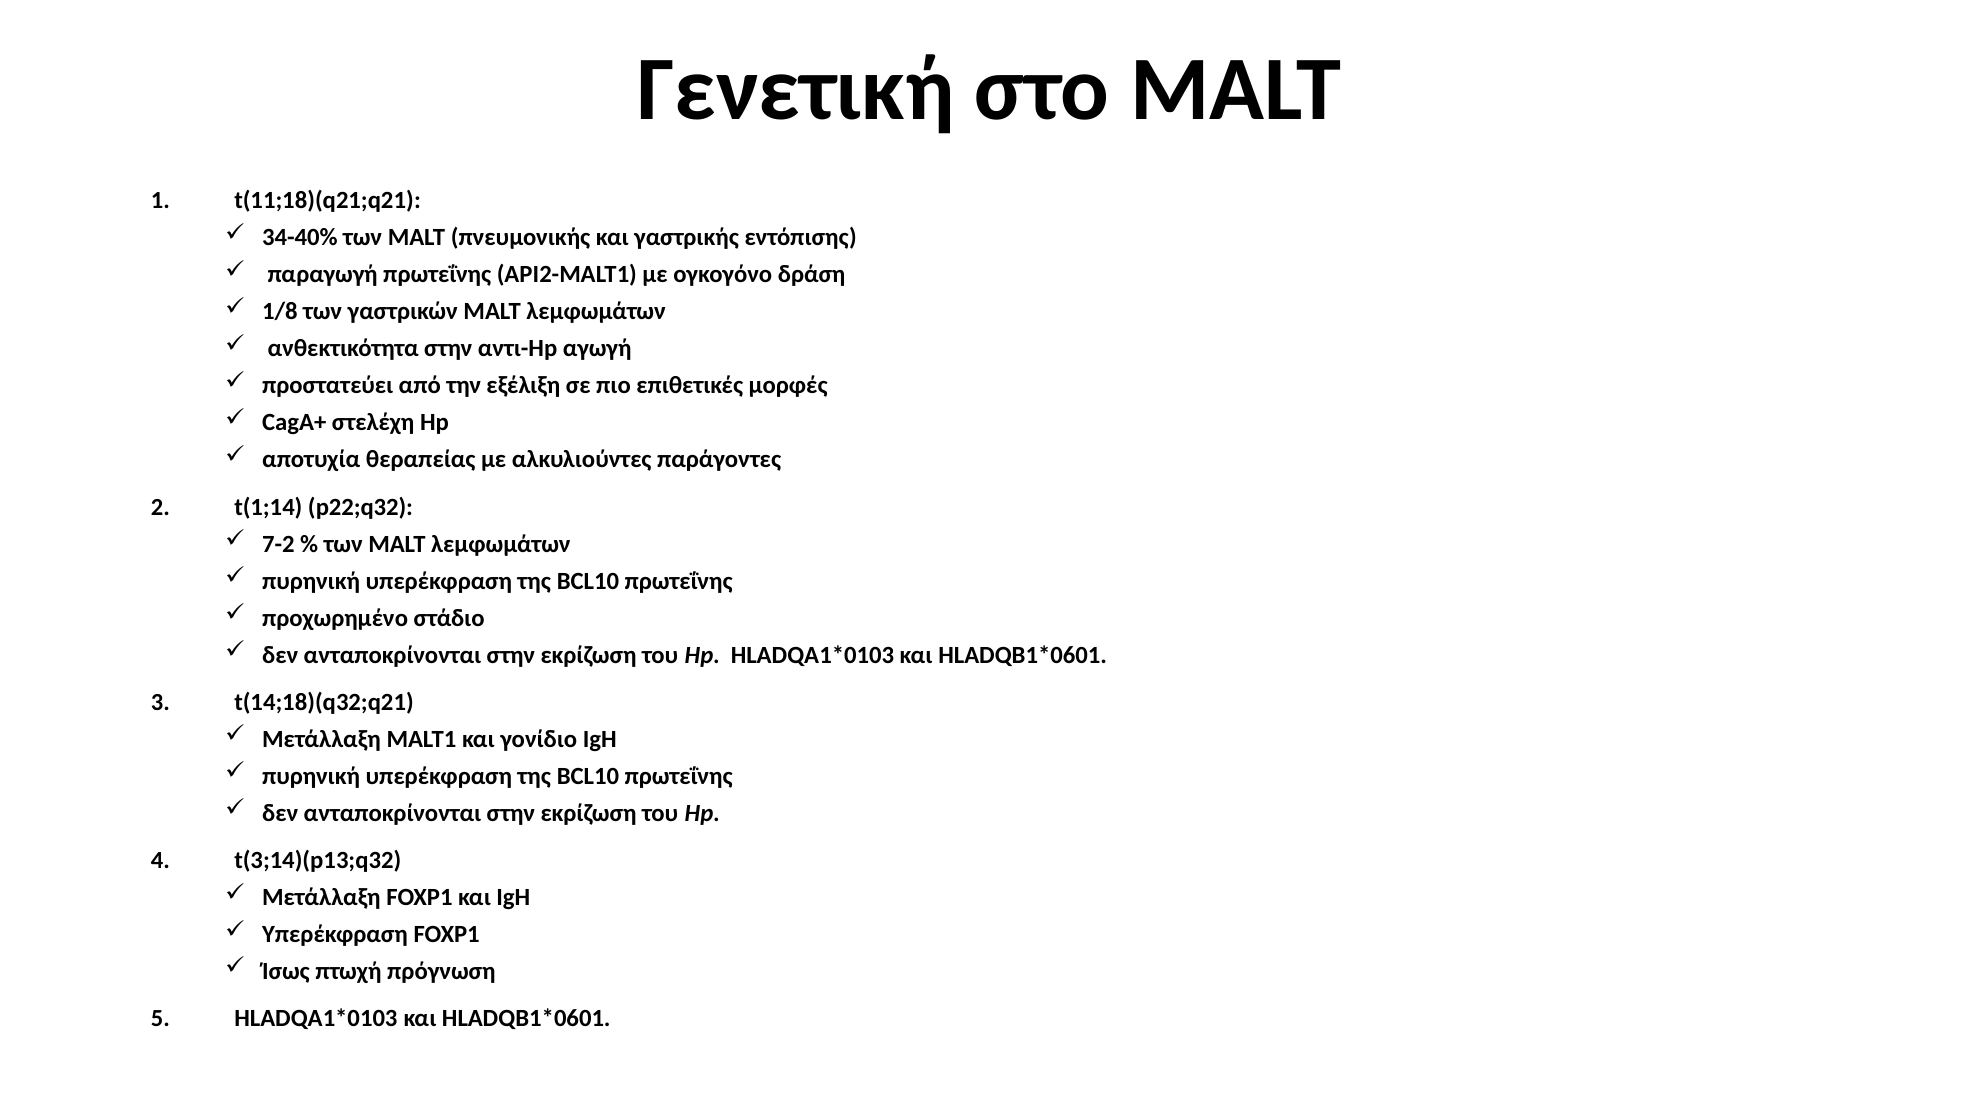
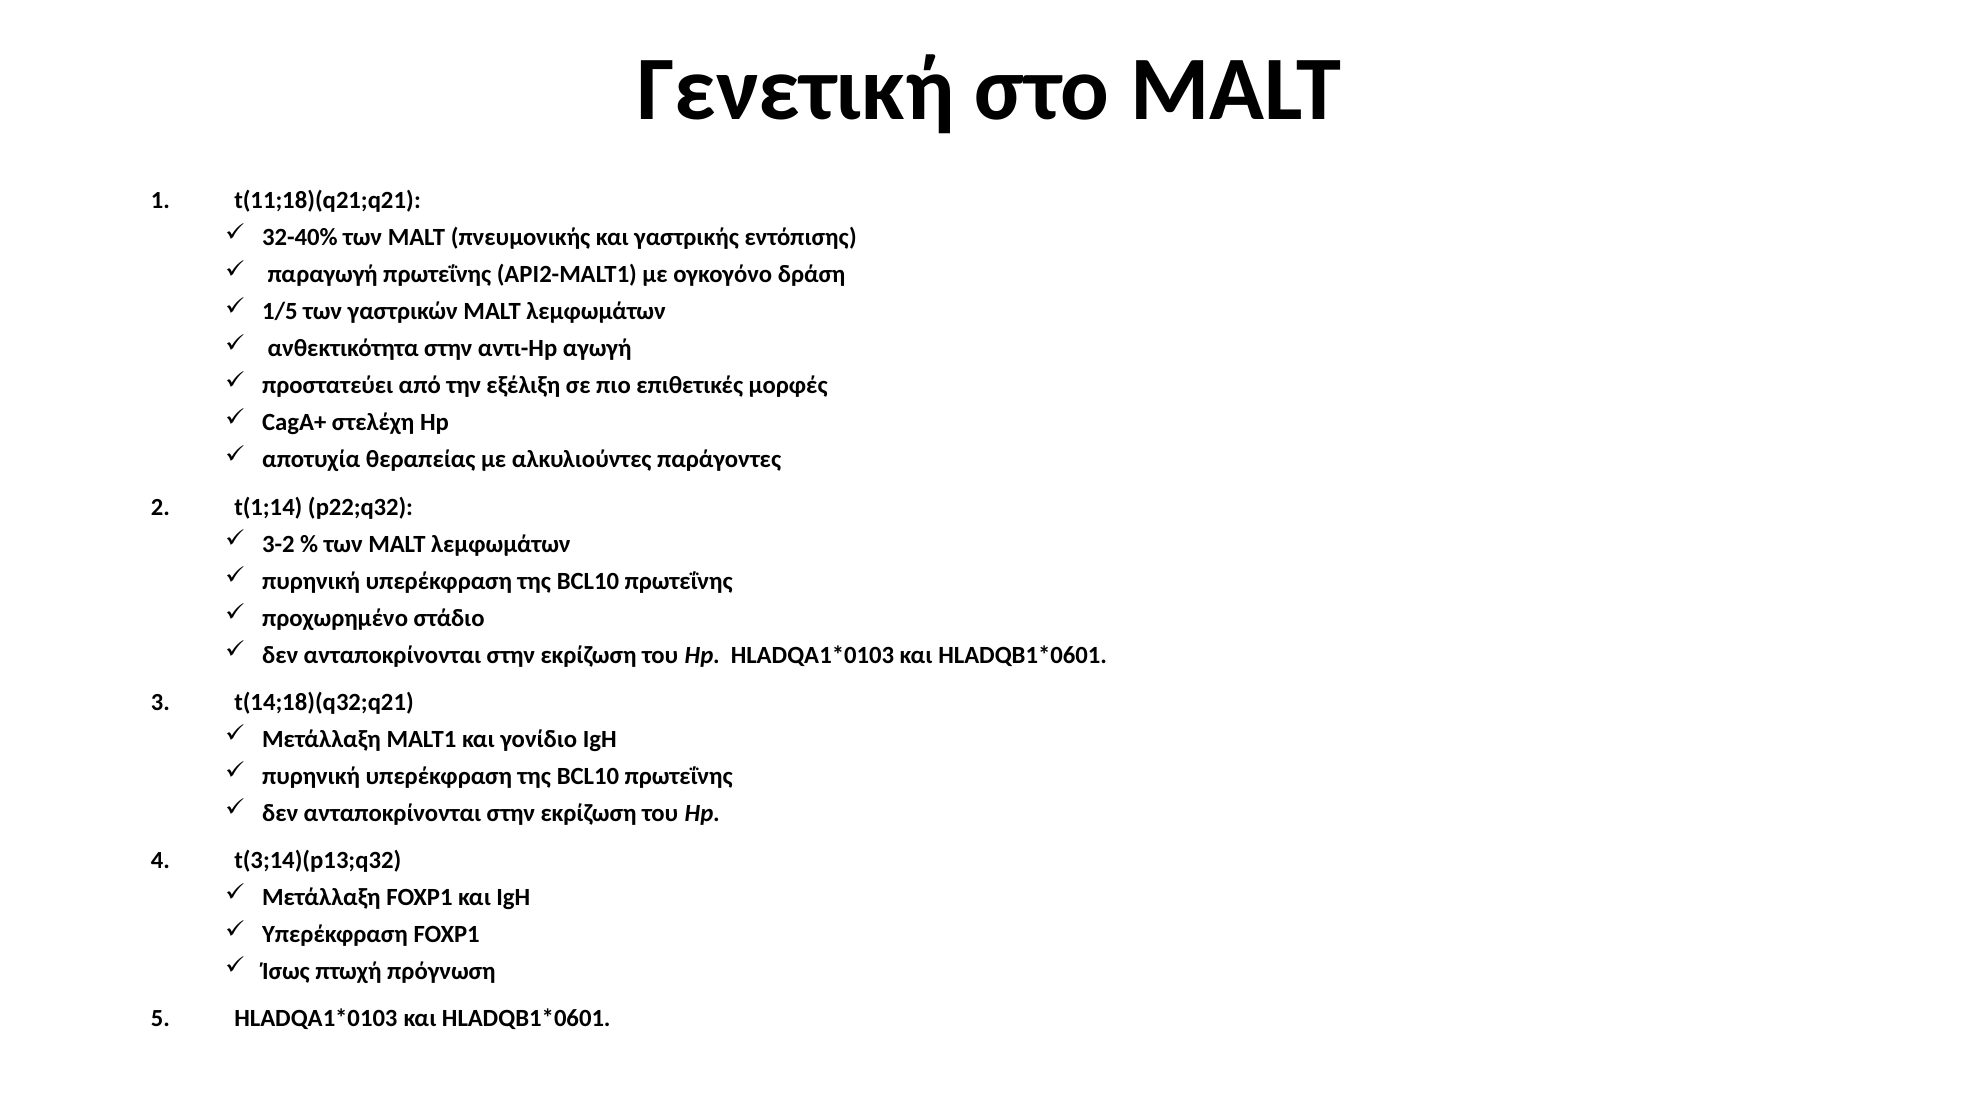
34-40%: 34-40% -> 32-40% (300, 238)
1/8: 1/8 -> 1/5 (280, 312)
7-2: 7-2 -> 3-2 (278, 544)
